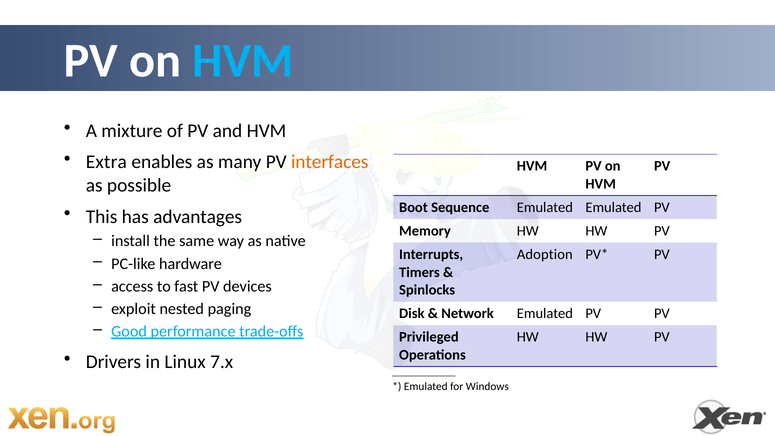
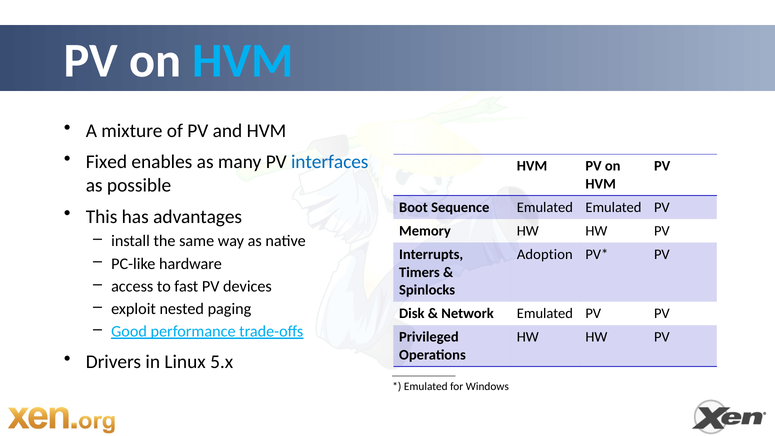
Extra: Extra -> Fixed (106, 162)
interfaces colour: orange -> blue (330, 162)
7.x: 7.x -> 5.x (222, 362)
